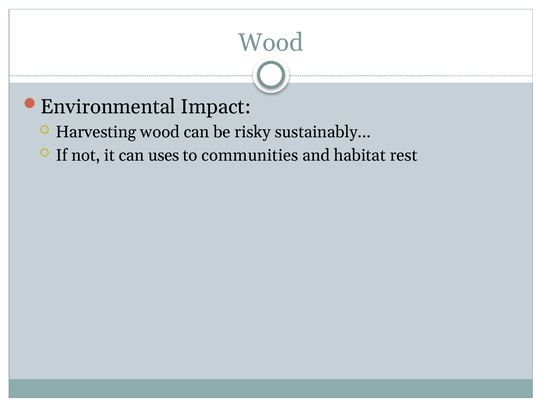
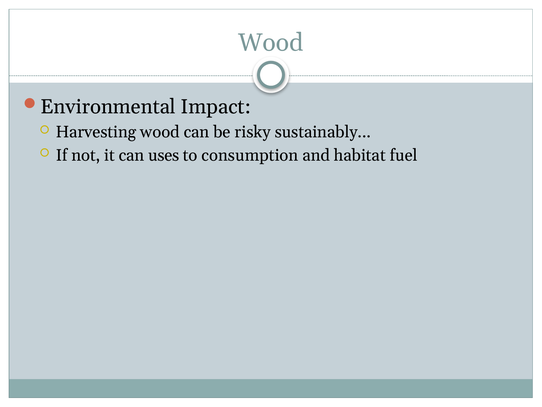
communities: communities -> consumption (250, 155)
rest: rest -> fuel (404, 155)
